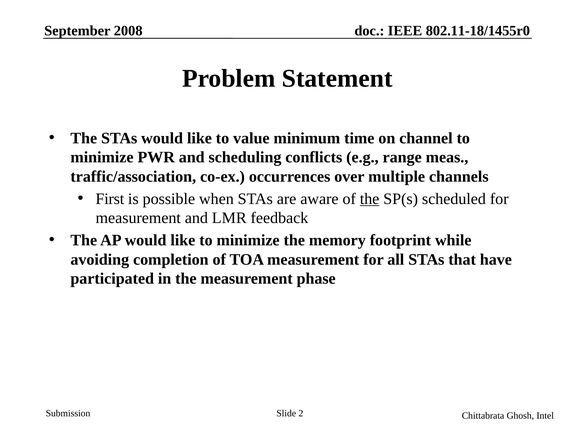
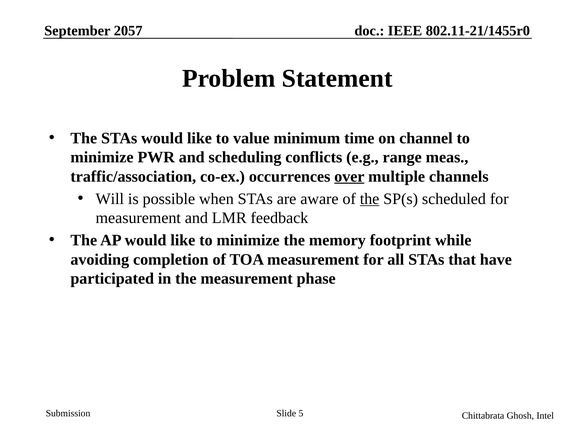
2008: 2008 -> 2057 (128, 31)
802.11-18/1455r0: 802.11-18/1455r0 -> 802.11-21/1455r0 (478, 31)
over underline: none -> present (349, 177)
First: First -> Will (110, 199)
2: 2 -> 5 (301, 414)
